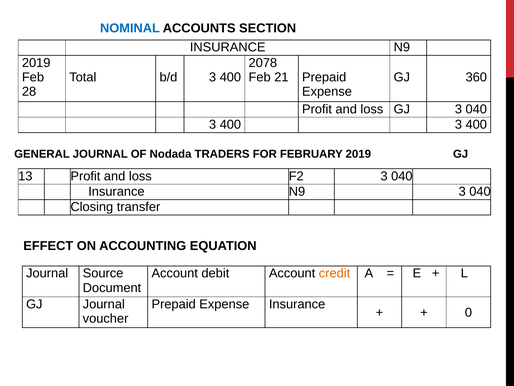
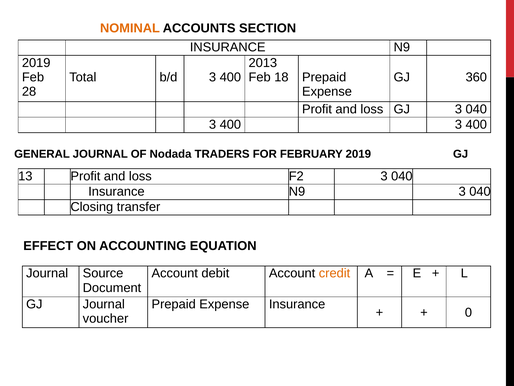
NOMINAL colour: blue -> orange (130, 28)
2078: 2078 -> 2013 (263, 63)
21: 21 -> 18 (281, 77)
